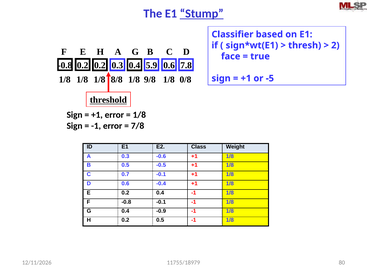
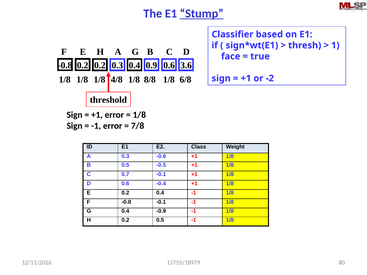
2: 2 -> 1 (335, 45)
5.9: 5.9 -> 0.9 (151, 65)
7.8: 7.8 -> 3.6 (186, 65)
8/8: 8/8 -> 4/8 (117, 80)
9/8: 9/8 -> 8/8 (150, 80)
0/8: 0/8 -> 6/8 (185, 80)
-5: -5 -> -2 (270, 78)
threshold underline: present -> none (108, 100)
